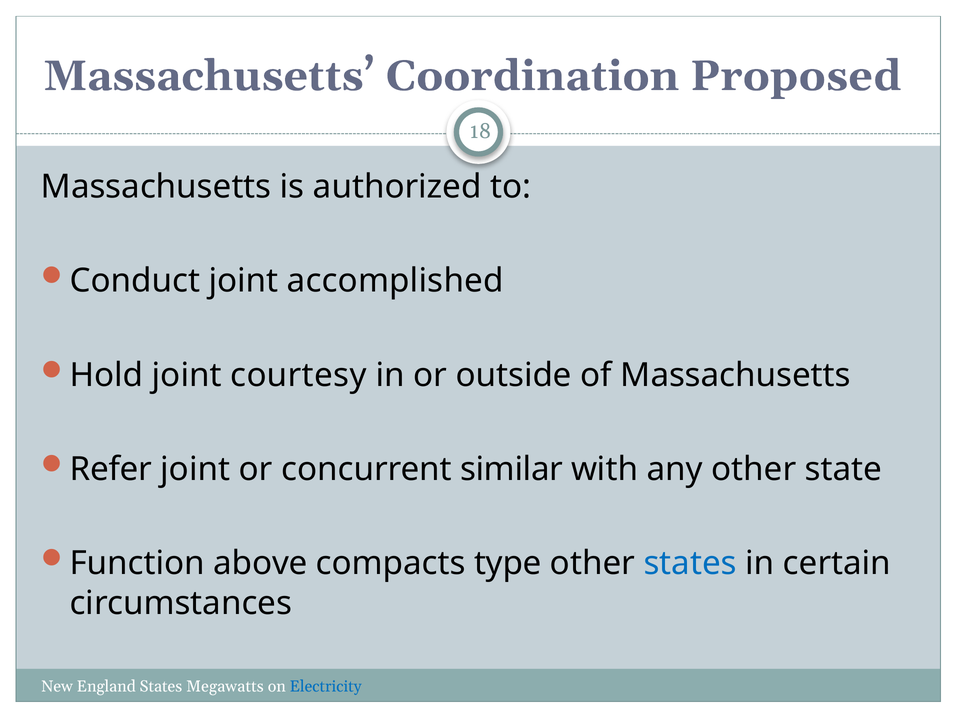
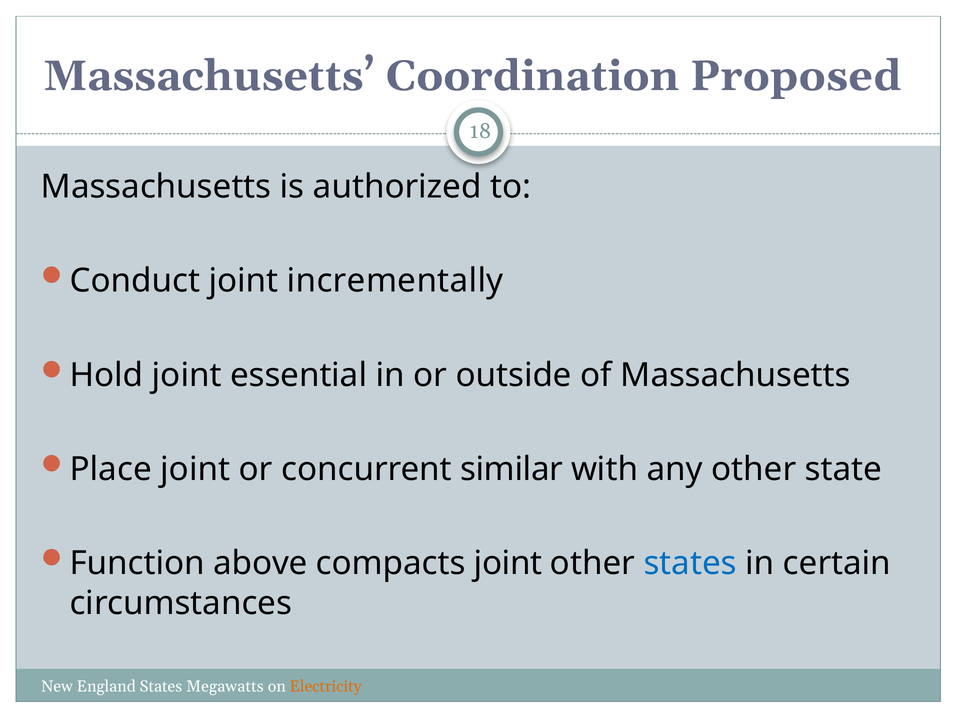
accomplished: accomplished -> incrementally (395, 281)
courtesy: courtesy -> essential (299, 375)
Refer: Refer -> Place (111, 469)
compacts type: type -> joint (508, 563)
Electricity colour: blue -> orange (326, 686)
